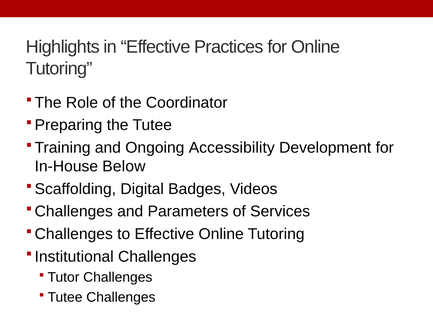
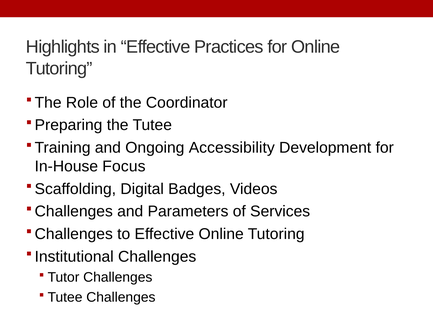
Below: Below -> Focus (124, 167)
